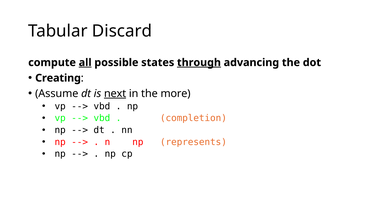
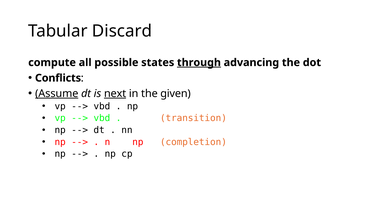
all underline: present -> none (85, 63)
Creating: Creating -> Conflicts (58, 78)
Assume underline: none -> present (57, 94)
more: more -> given (176, 94)
completion: completion -> transition (193, 118)
represents: represents -> completion (193, 142)
